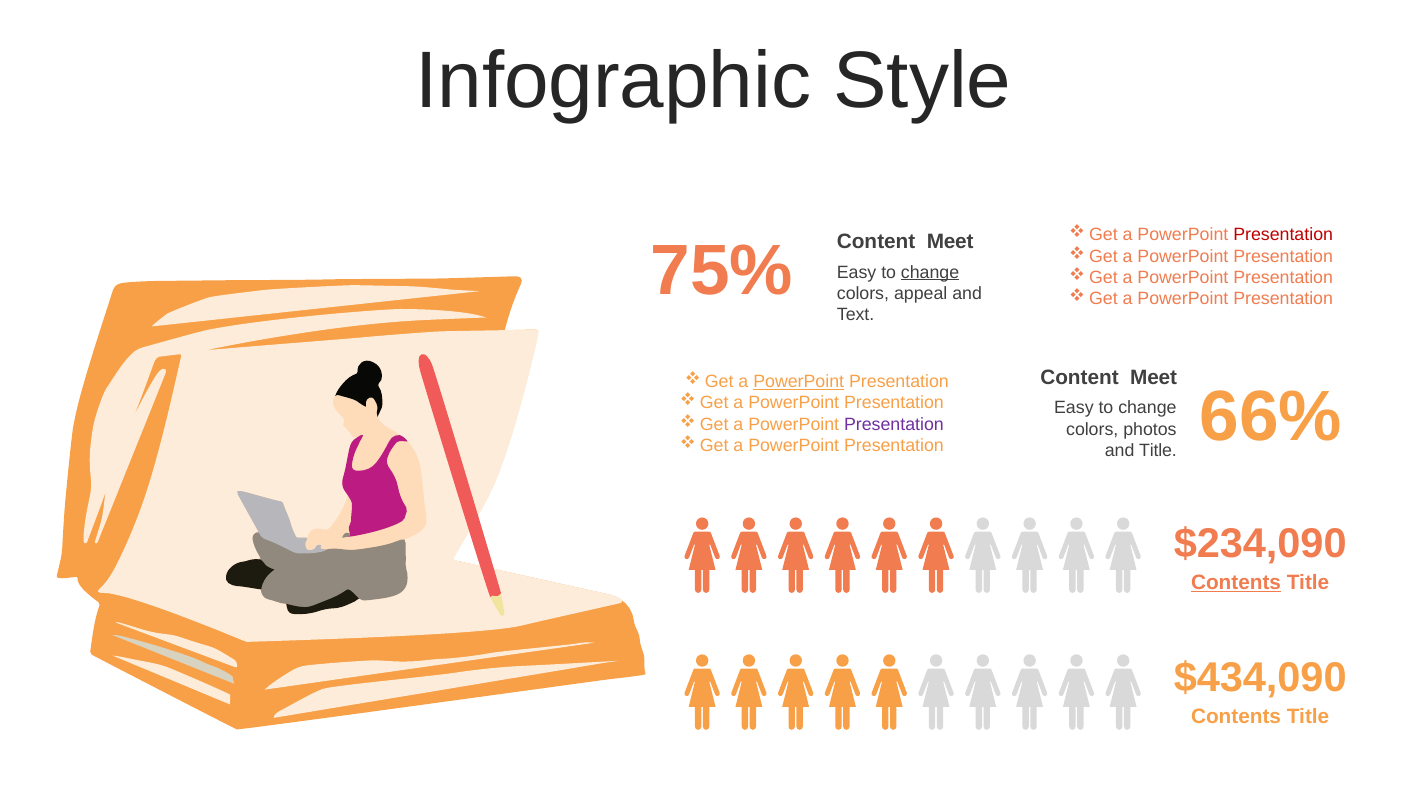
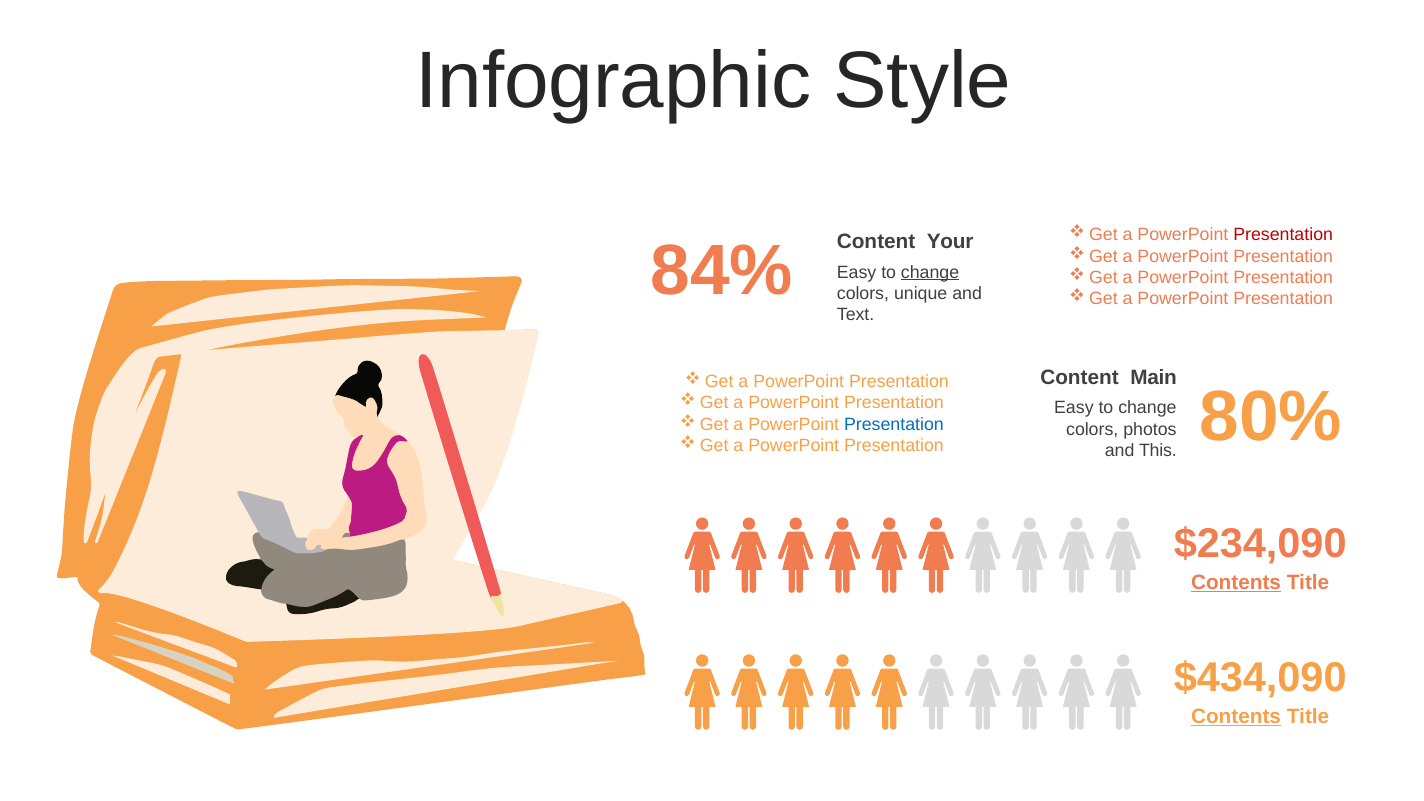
75%: 75% -> 84% (722, 271)
Meet: Meet -> Your (950, 242)
appeal: appeal -> unique (921, 294)
Meet: Meet -> Main (1154, 377)
PowerPoint underline: present -> none (799, 381)
66%: 66% -> 80% (1271, 417)
Presentation colour: purple -> blue (894, 424)
and Title: Title -> This (1158, 451)
Contents underline: none -> present (1236, 717)
